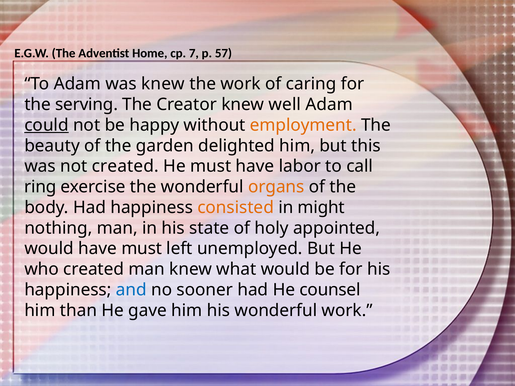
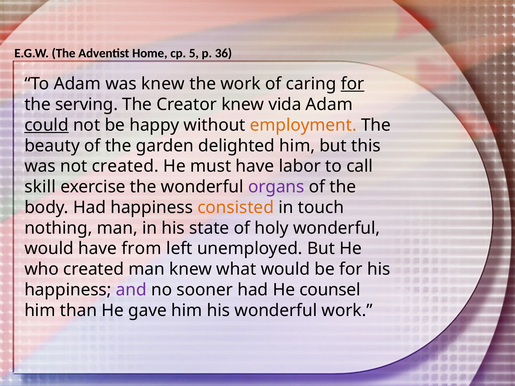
7: 7 -> 5 (194, 53)
57: 57 -> 36 (223, 53)
for underline: none -> present (353, 84)
well: well -> vida (285, 105)
ring: ring -> skill (40, 187)
organs colour: orange -> purple (276, 187)
might: might -> touch (321, 208)
holy appointed: appointed -> wonderful (337, 228)
have must: must -> from (142, 249)
and colour: blue -> purple (131, 290)
